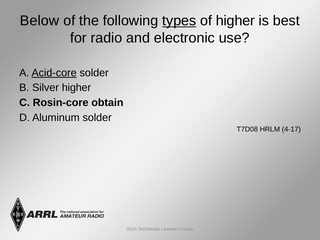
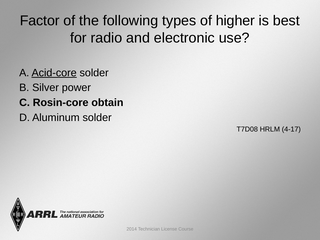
Below: Below -> Factor (40, 21)
types underline: present -> none (179, 21)
Silver higher: higher -> power (76, 88)
